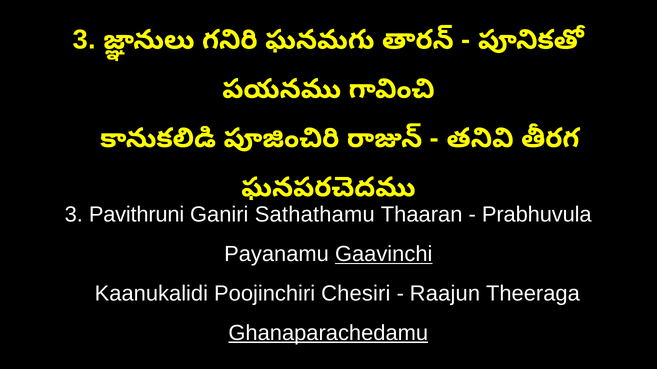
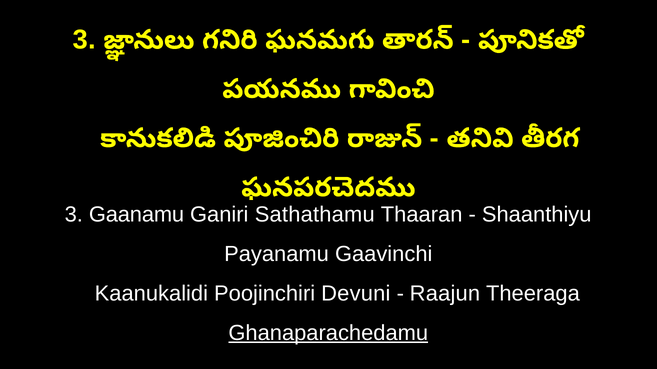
Pavithruni: Pavithruni -> Gaanamu (137, 215)
Prabhuvula: Prabhuvula -> Shaanthiyu (537, 215)
Gaavinchi underline: present -> none (384, 254)
Chesiri: Chesiri -> Devuni (356, 294)
